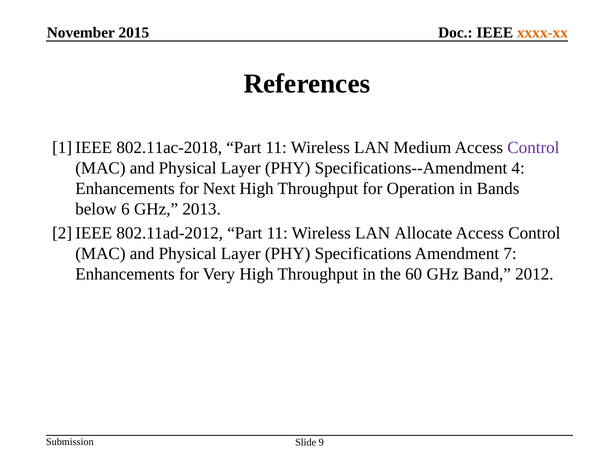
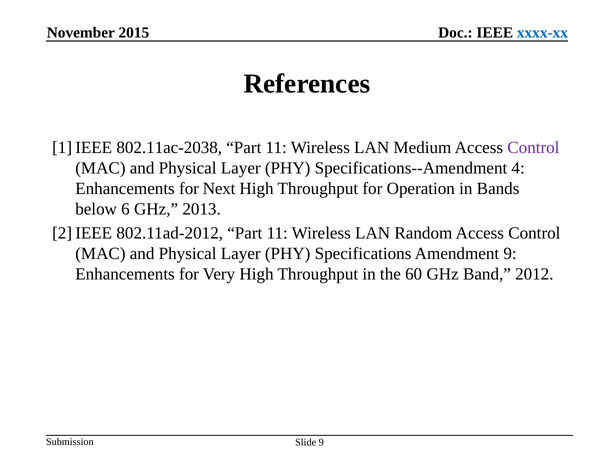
xxxx-xx colour: orange -> blue (542, 33)
802.11ac-2018: 802.11ac-2018 -> 802.11ac-2038 (169, 148)
Allocate: Allocate -> Random (423, 233)
Amendment 7: 7 -> 9 (510, 253)
